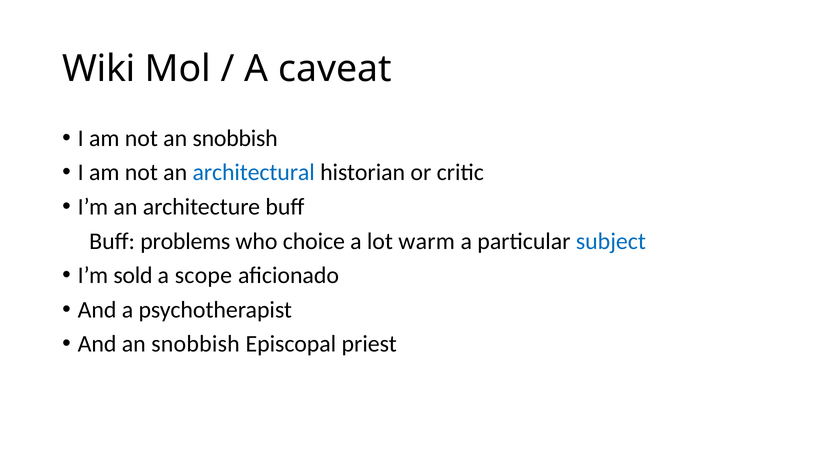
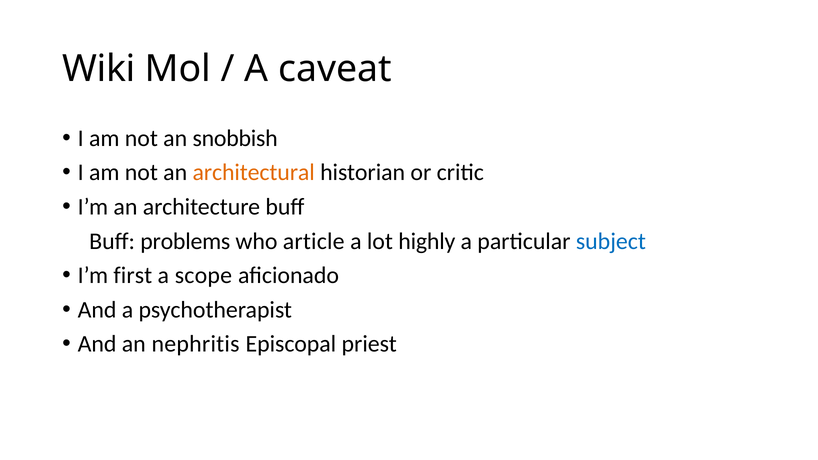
architectural colour: blue -> orange (254, 173)
choice: choice -> article (314, 241)
warm: warm -> highly (427, 241)
sold: sold -> first (133, 275)
And an snobbish: snobbish -> nephritis (196, 344)
